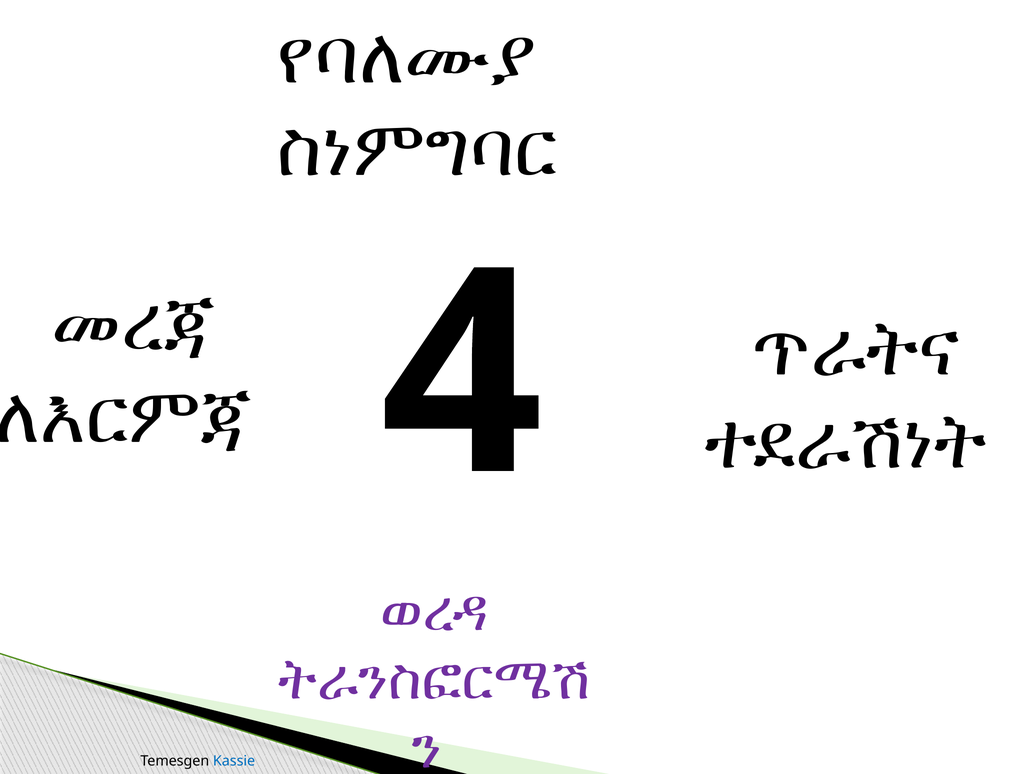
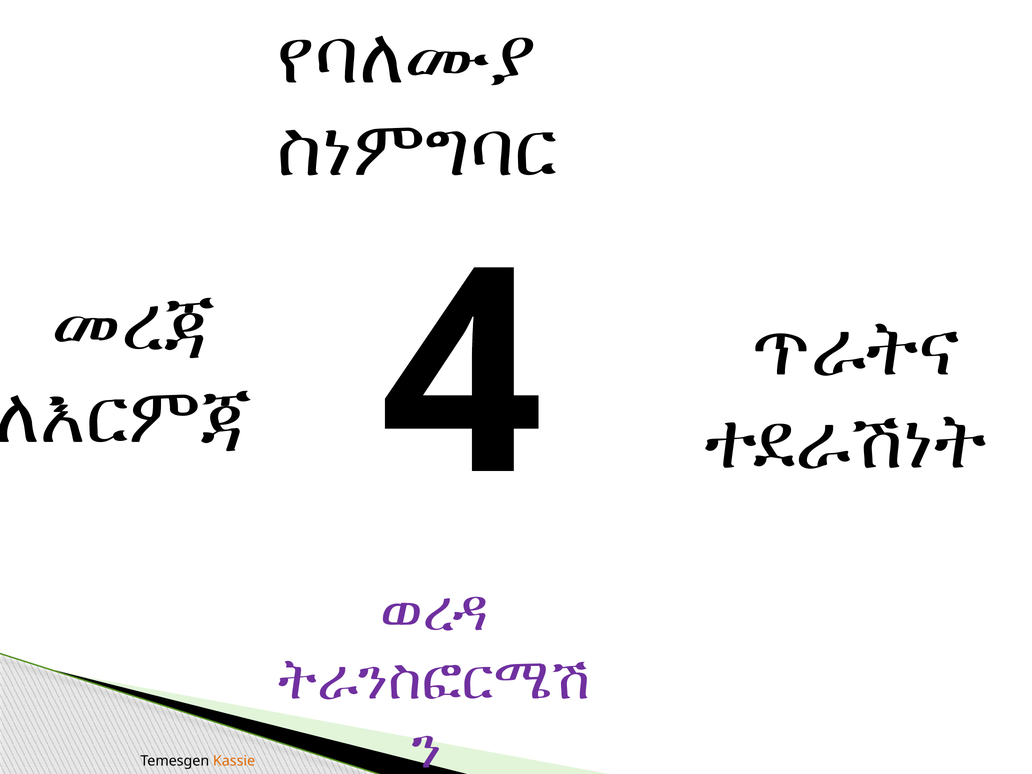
Kassie colour: blue -> orange (234, 761)
